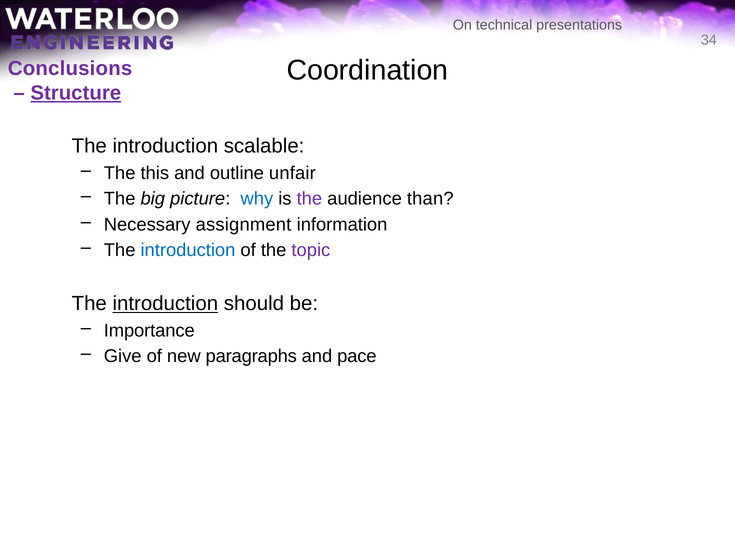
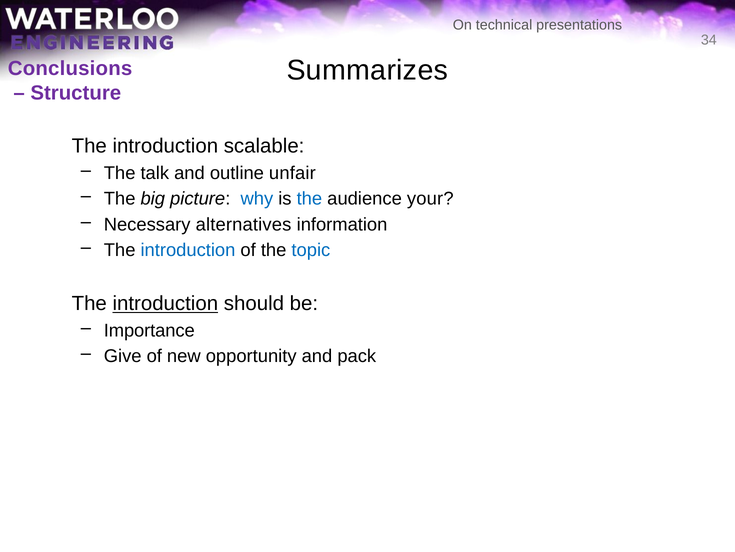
Coordination: Coordination -> Summarizes (367, 70)
Structure underline: present -> none (76, 93)
this: this -> talk (155, 173)
the colour: purple -> blue (309, 199)
than: than -> your (430, 199)
assignment: assignment -> alternatives (244, 224)
topic colour: purple -> blue (311, 250)
paragraphs: paragraphs -> opportunity (251, 356)
pace: pace -> pack (357, 356)
